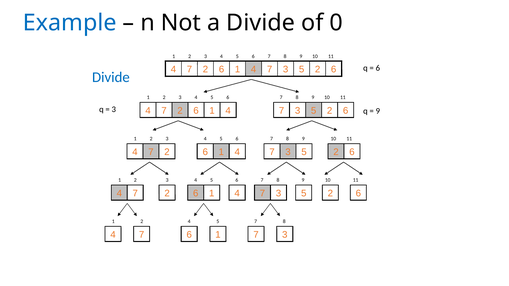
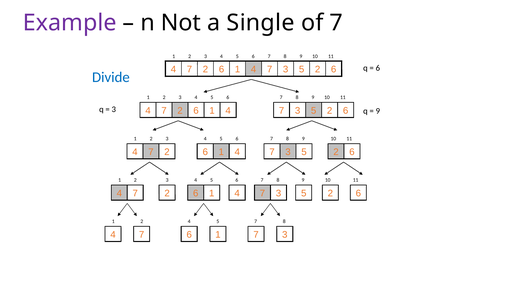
Example colour: blue -> purple (70, 23)
a Divide: Divide -> Single (261, 23)
of 0: 0 -> 7 (336, 23)
